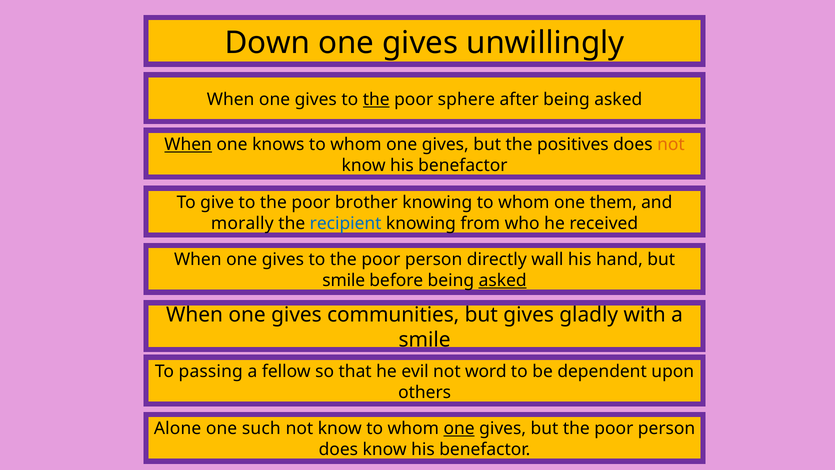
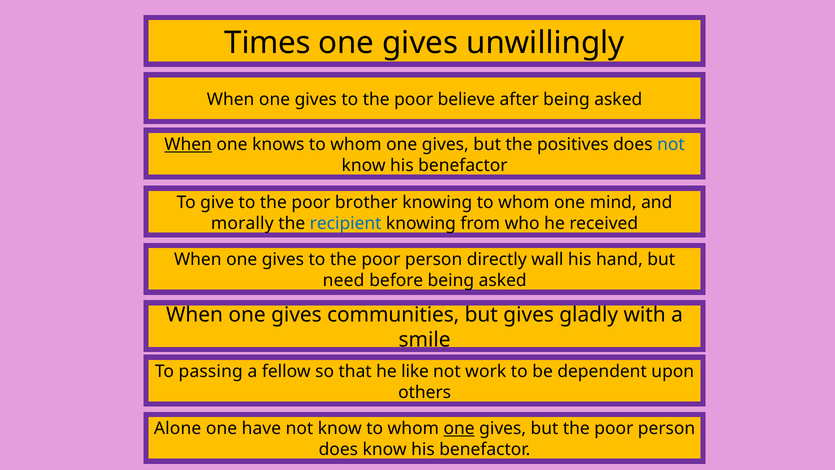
Down: Down -> Times (267, 43)
the underline: present -> none (376, 99)
sphere: sphere -> believe (466, 99)
not colour: orange -> blue (671, 144)
them: them -> mind (613, 202)
smile: smile -> need (344, 280)
asked underline: present -> none (503, 280)
evil: evil -> like (415, 371)
word: word -> work (486, 371)
such: such -> have (261, 428)
